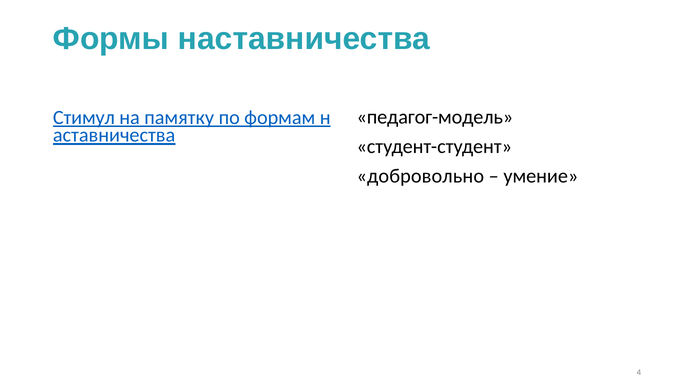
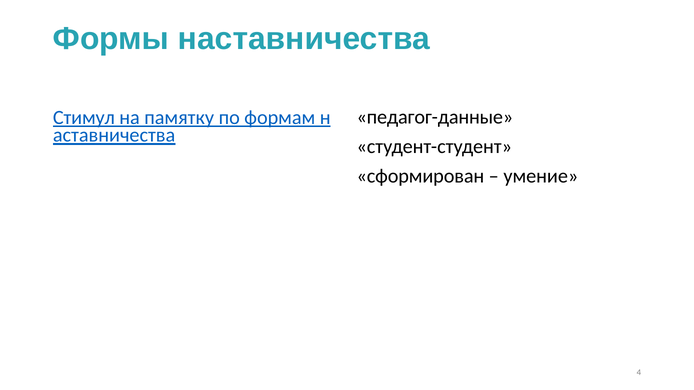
педагог-модель: педагог-модель -> педагог-данные (435, 117)
добровольно: добровольно -> сформирован (420, 176)
